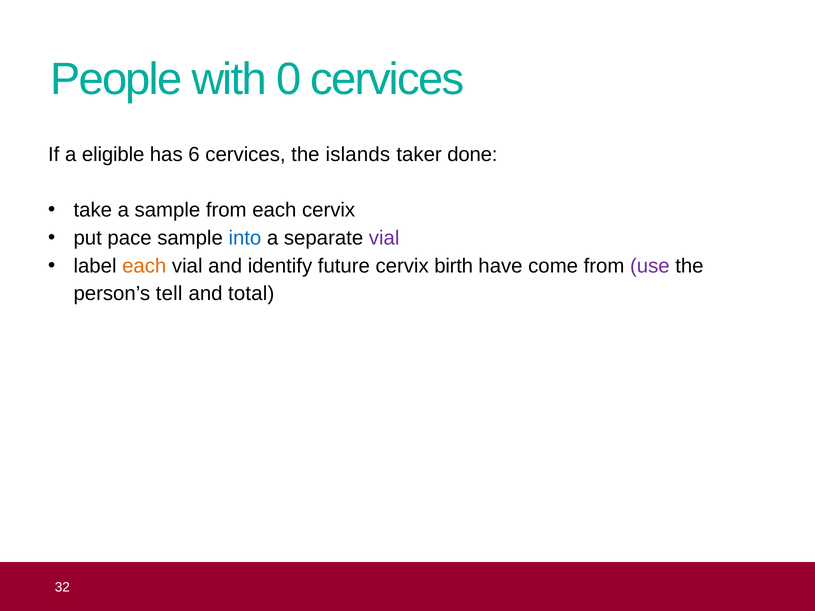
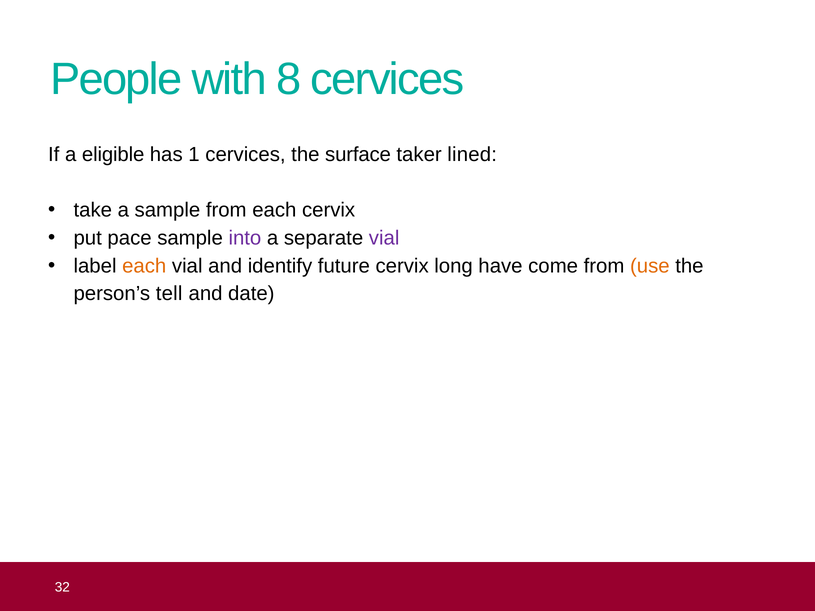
with 0: 0 -> 8 (289, 79)
6: 6 -> 1 (194, 155)
islands: islands -> surface (358, 155)
done: done -> lined (472, 155)
into colour: blue -> purple (245, 238)
birth: birth -> long (454, 266)
use colour: purple -> orange (650, 266)
total: total -> date (251, 294)
